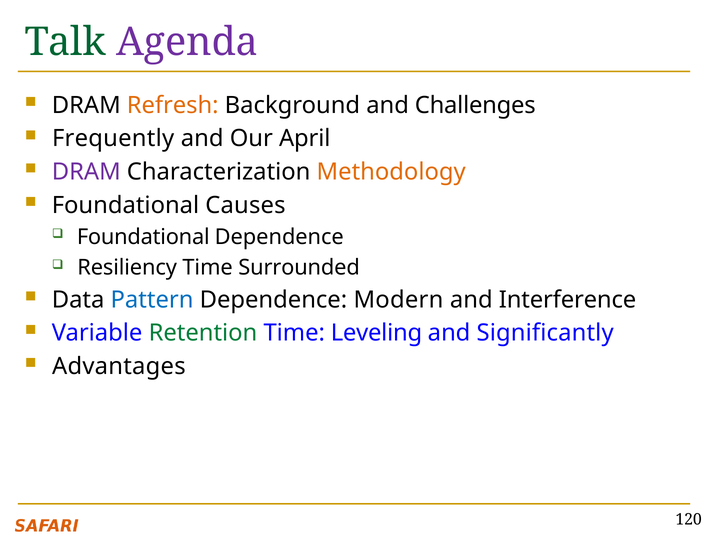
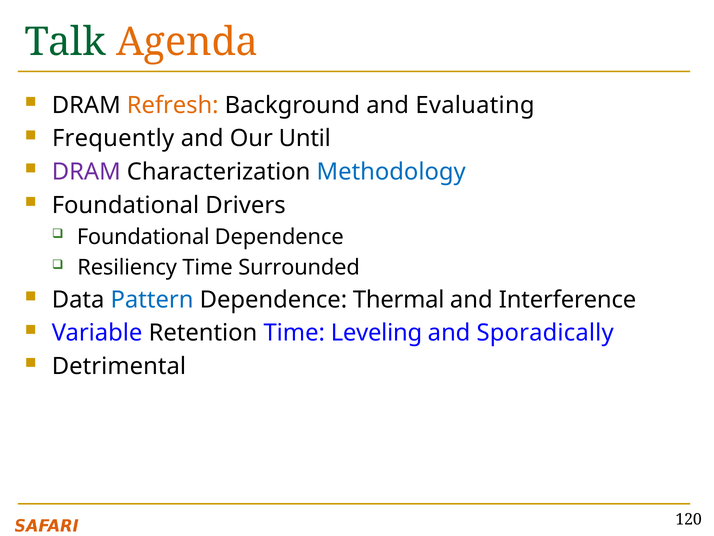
Agenda colour: purple -> orange (187, 42)
Challenges: Challenges -> Evaluating (475, 105)
April: April -> Until (305, 138)
Methodology colour: orange -> blue (391, 172)
Causes: Causes -> Drivers (246, 205)
Modern: Modern -> Thermal (399, 299)
Retention colour: green -> black (203, 333)
Significantly: Significantly -> Sporadically (545, 333)
Advantages: Advantages -> Detrimental (119, 366)
